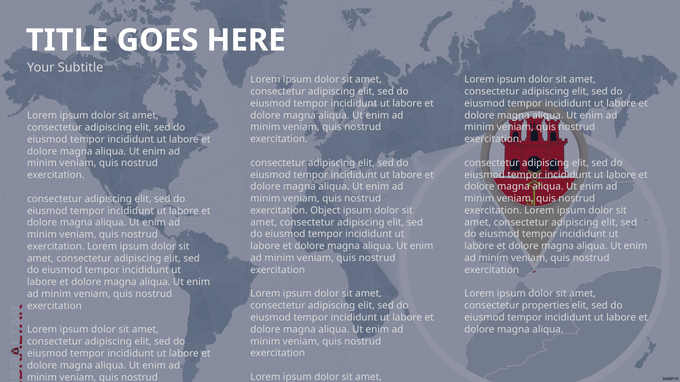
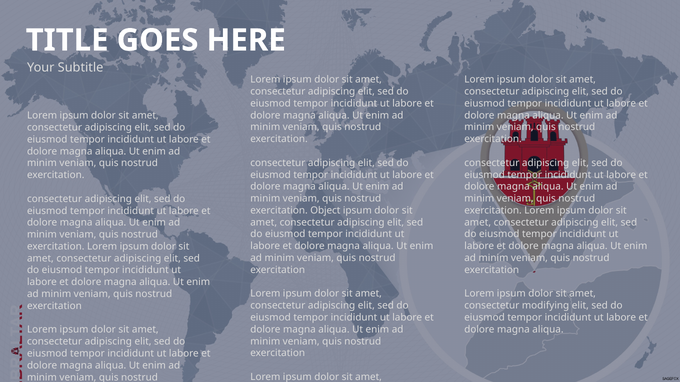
properties: properties -> modifying (546, 306)
